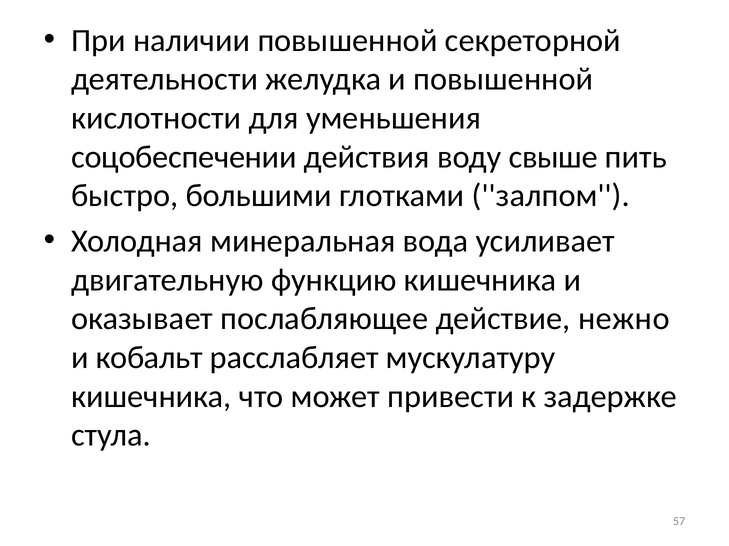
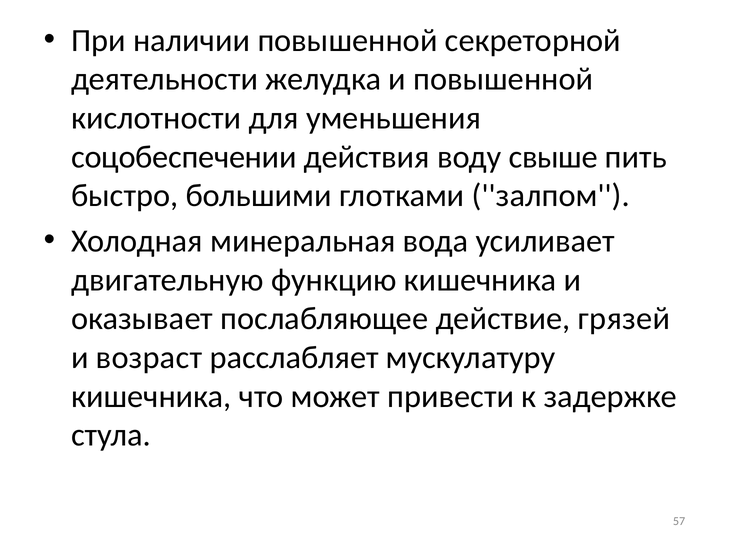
нежно: нежно -> грязей (624, 319)
кобальт: кобальт -> возраст (149, 358)
